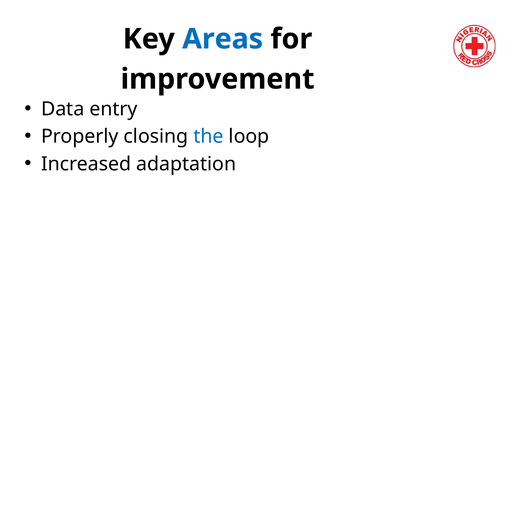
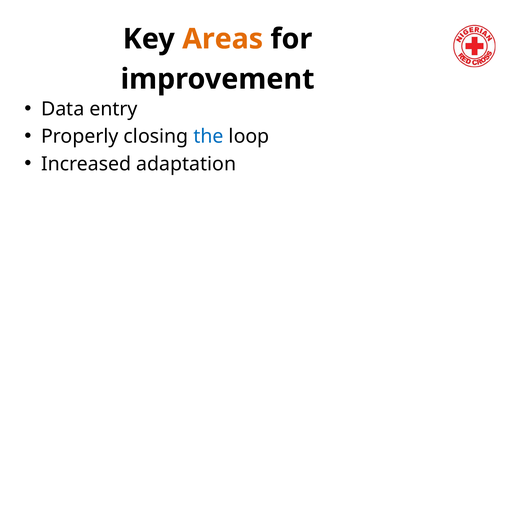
Areas colour: blue -> orange (223, 39)
